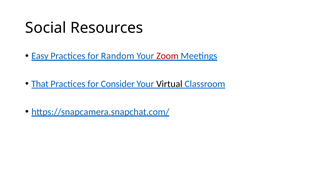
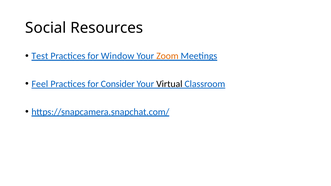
Easy: Easy -> Test (40, 56)
Random: Random -> Window (118, 56)
Zoom colour: red -> orange (167, 56)
That: That -> Feel (40, 84)
